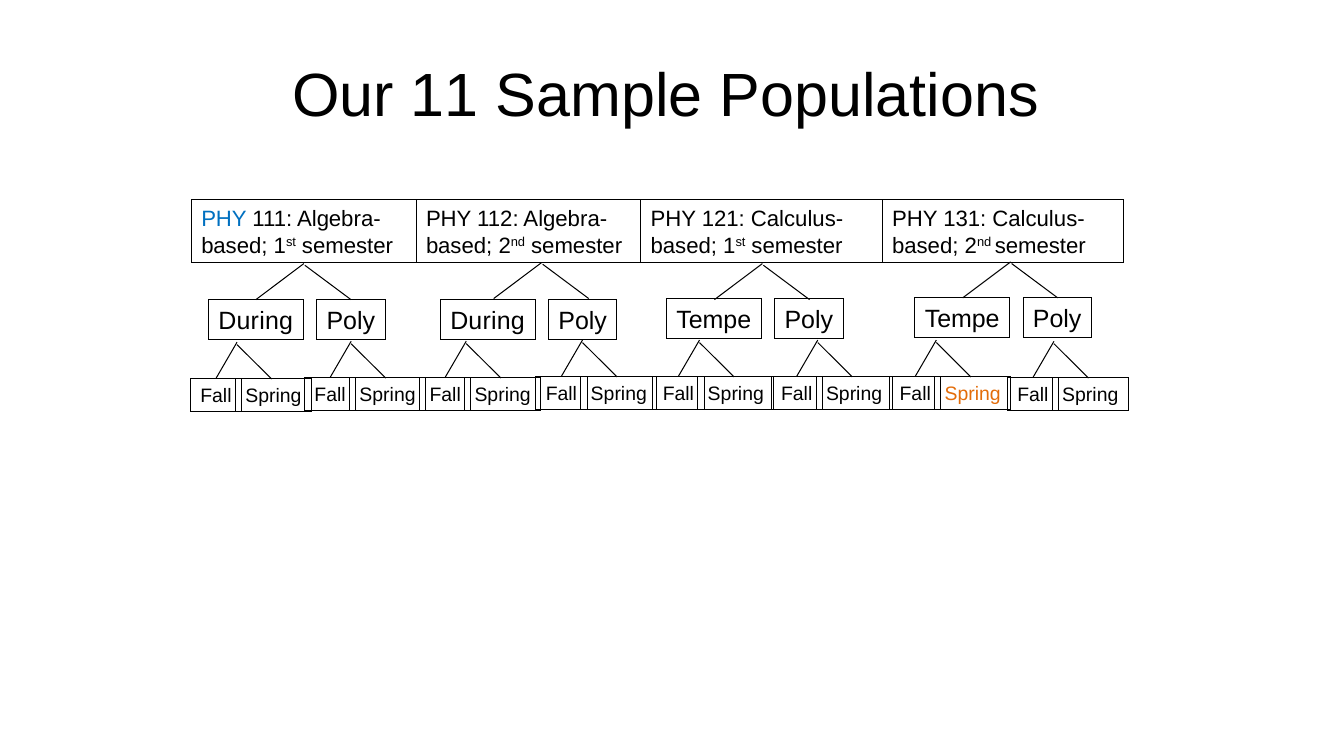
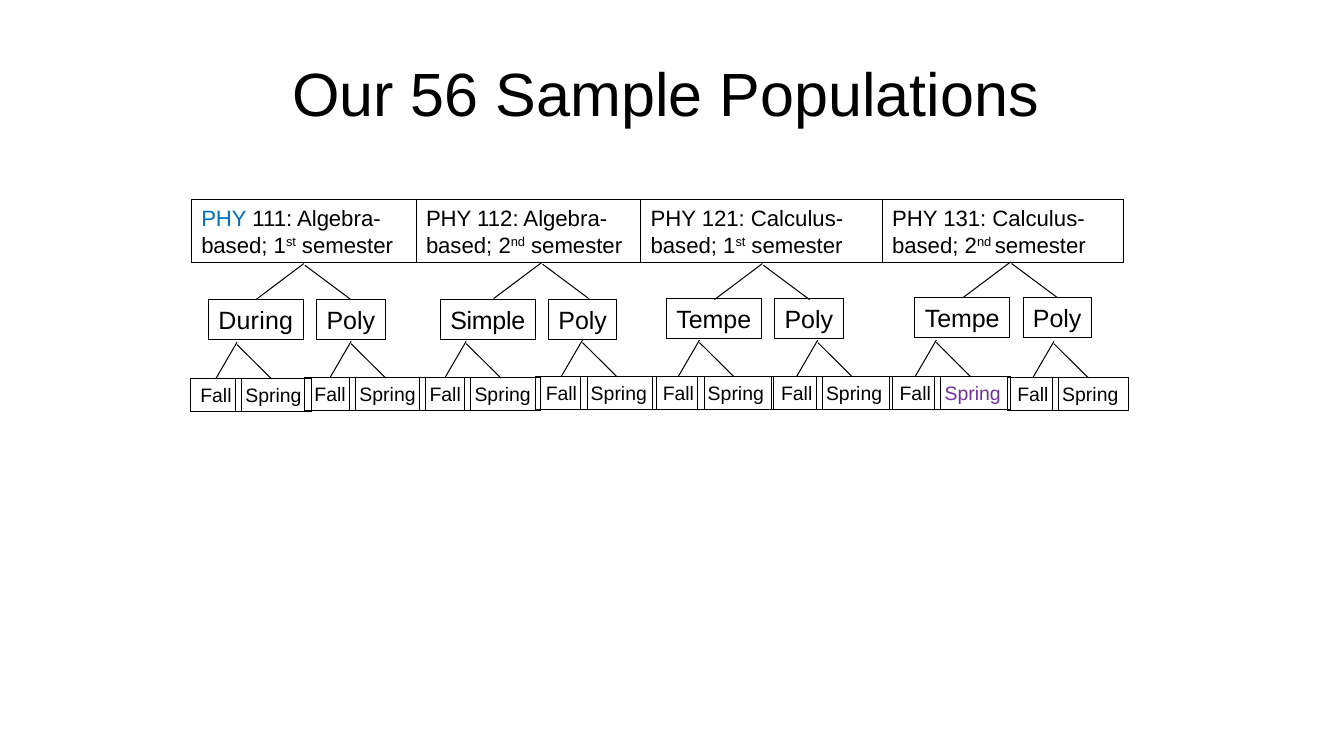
11: 11 -> 56 (445, 97)
During: During -> Simple (488, 321)
Spring colour: orange -> purple (973, 394)
